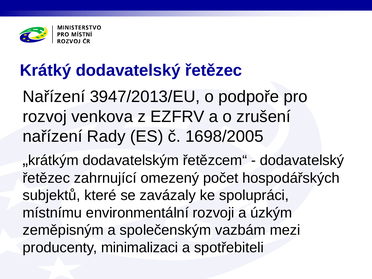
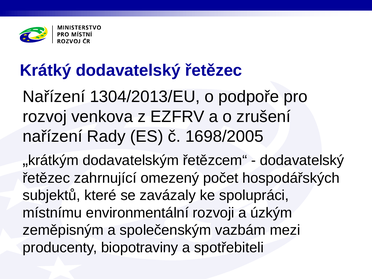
3947/2013/EU: 3947/2013/EU -> 1304/2013/EU (145, 97)
minimalizaci: minimalizaci -> biopotraviny (140, 248)
